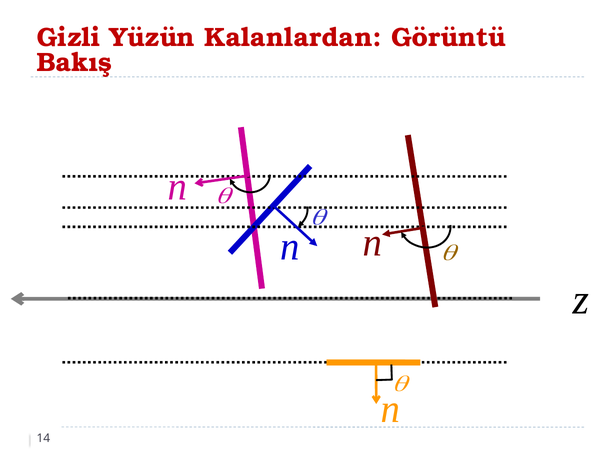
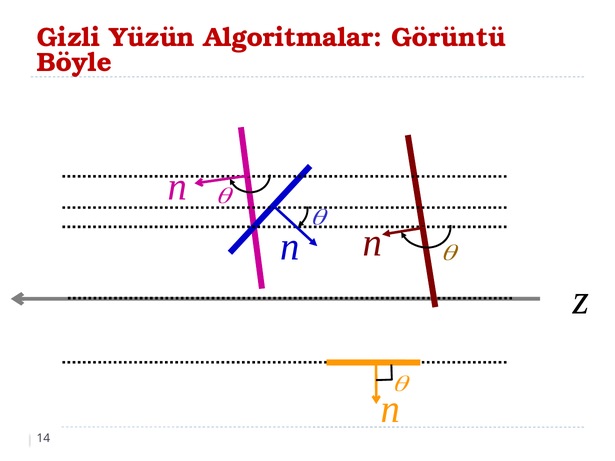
Kalanlardan: Kalanlardan -> Algoritmalar (293, 37)
Bakış: Bakış -> Böyle (74, 63)
